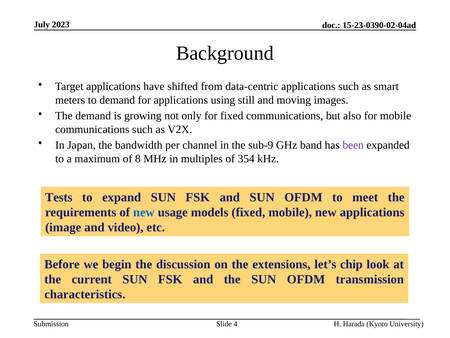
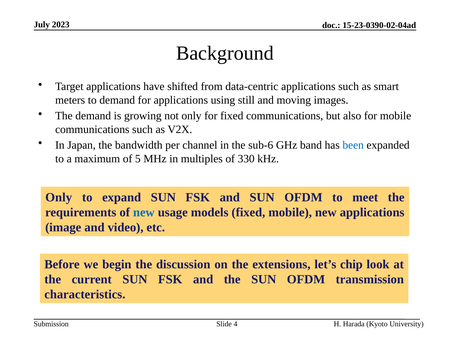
sub-9: sub-9 -> sub-6 (261, 145)
been colour: purple -> blue (353, 145)
8: 8 -> 5 (138, 158)
354: 354 -> 330 (246, 158)
Tests: Tests -> Only (59, 197)
